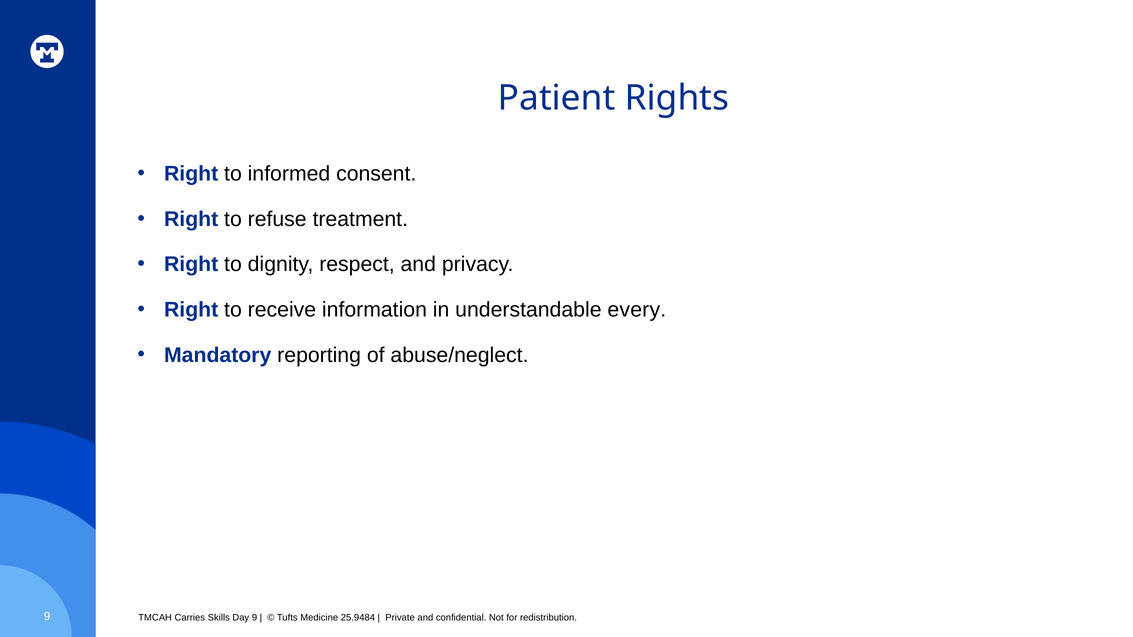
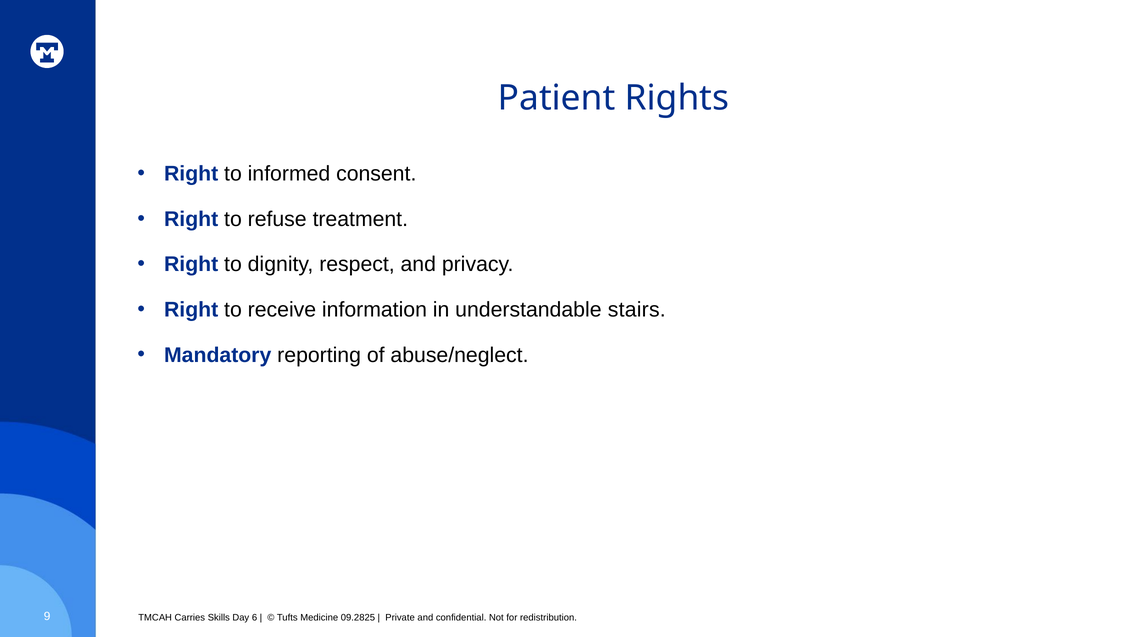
every: every -> stairs (637, 310)
Day 9: 9 -> 6 (255, 618)
25.9484: 25.9484 -> 09.2825 (358, 618)
